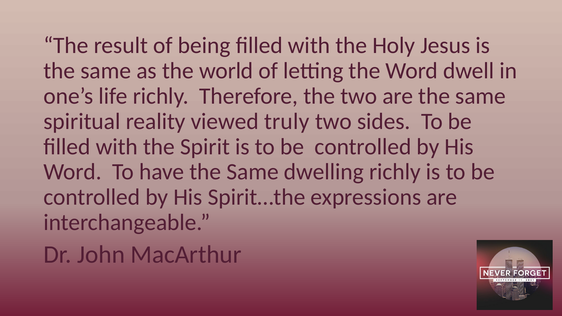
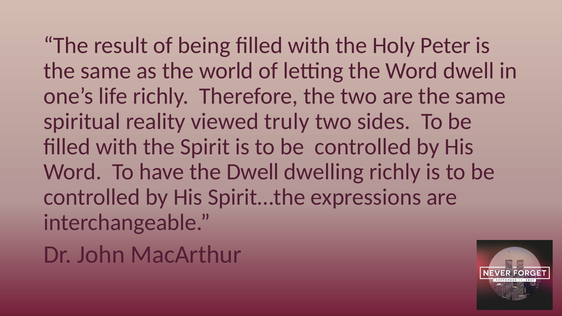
Jesus: Jesus -> Peter (446, 46)
have the Same: Same -> Dwell (253, 172)
